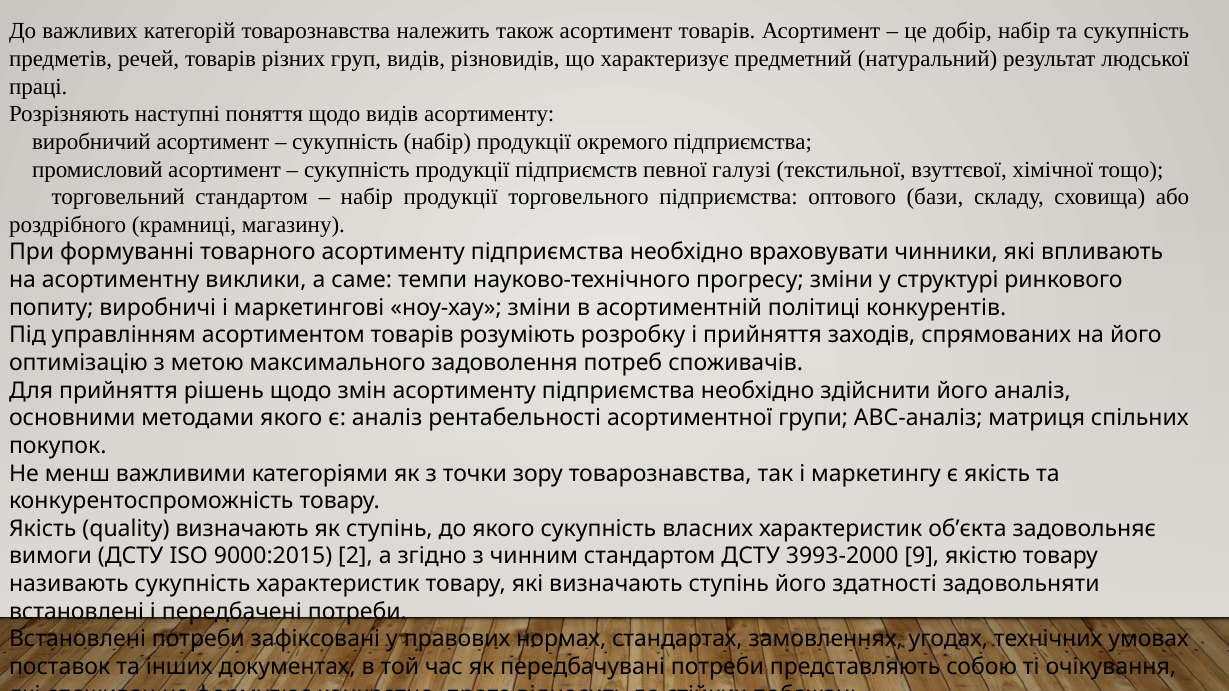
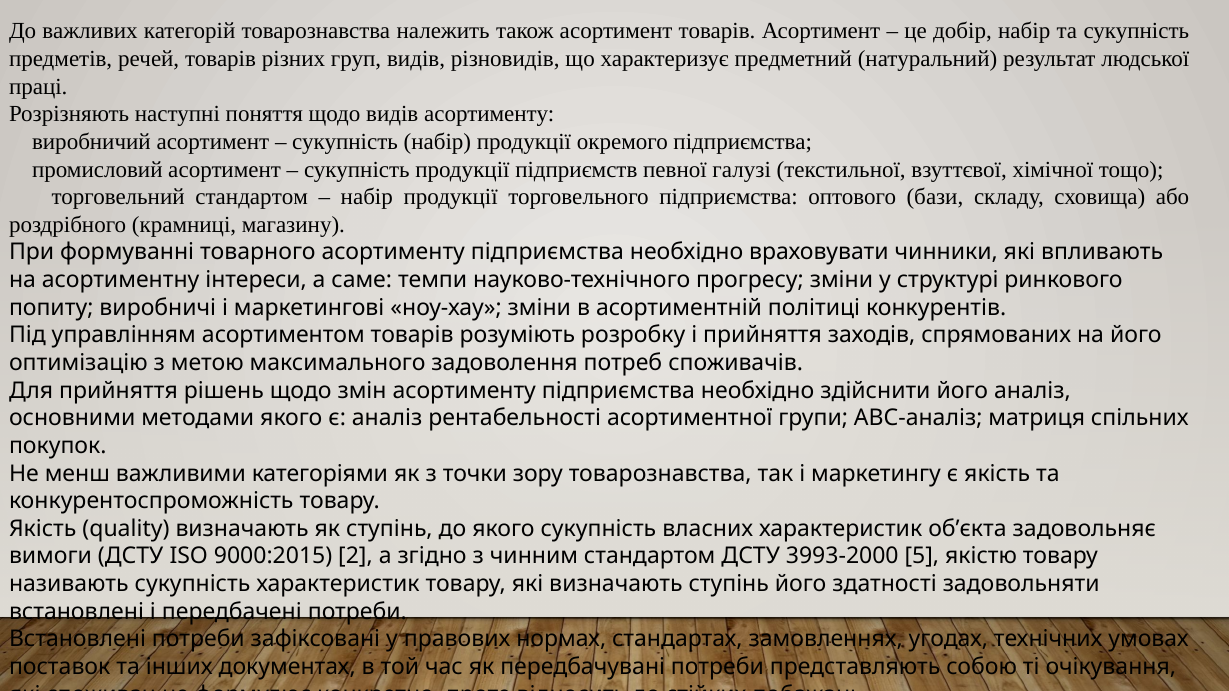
виклики: виклики -> інтереси (256, 280)
9: 9 -> 5 (922, 557)
